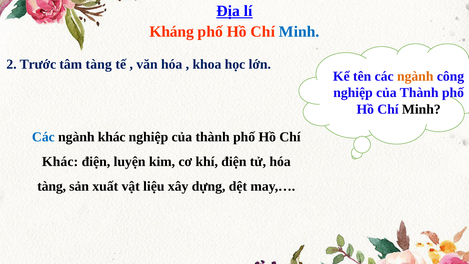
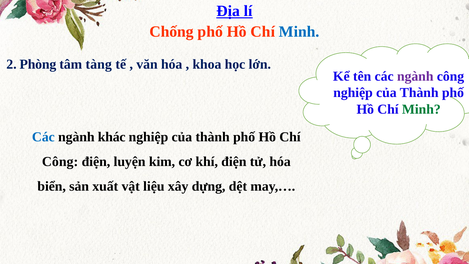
Kháng: Kháng -> Chống (172, 32)
Trước: Trước -> Phòng (38, 64)
ngành colour: orange -> purple (415, 76)
Minh colour: black -> green (421, 109)
Khác: Khác -> Công (60, 162)
tàng: tàng -> biển (52, 186)
